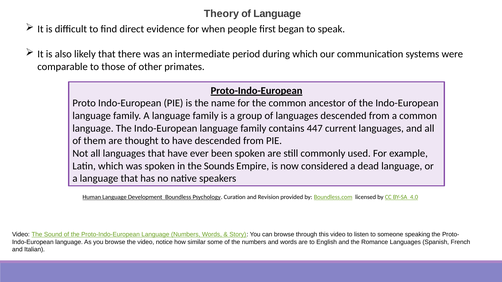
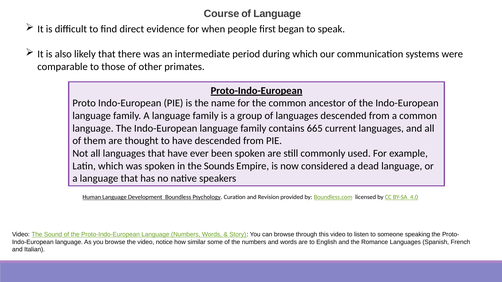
Theory: Theory -> Course (221, 14)
447: 447 -> 665 (315, 128)
